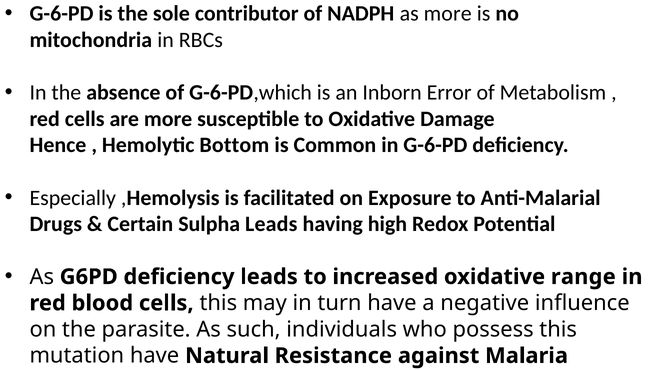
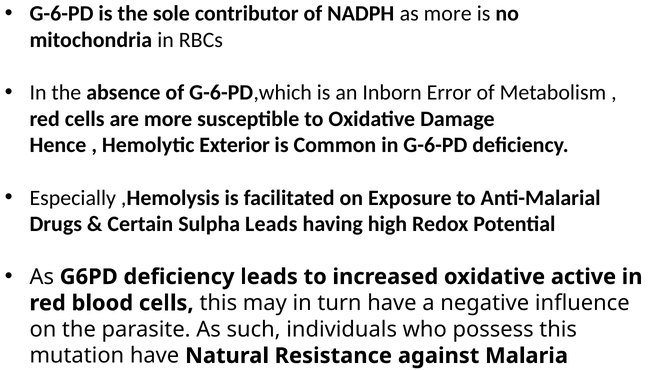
Bottom: Bottom -> Exterior (235, 145)
range: range -> active (583, 277)
